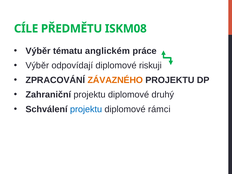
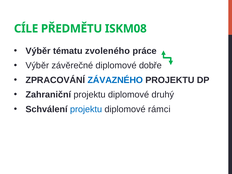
anglickém: anglickém -> zvoleného (107, 51)
odpovídají: odpovídají -> závěrečné (72, 66)
riskuji: riskuji -> dobře (150, 66)
ZÁVAZNÉHO colour: orange -> blue (115, 80)
